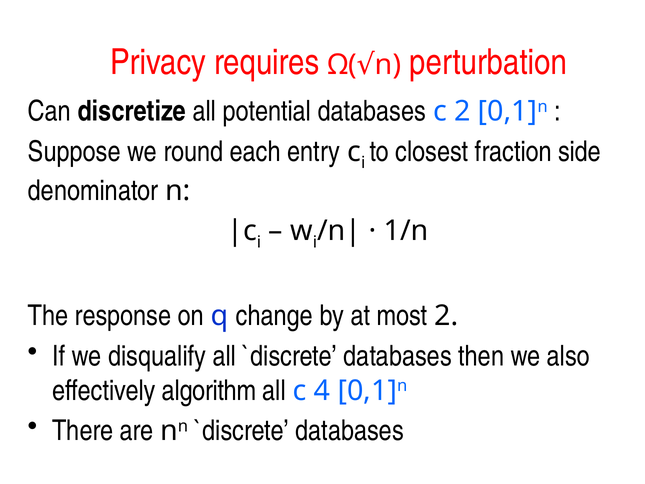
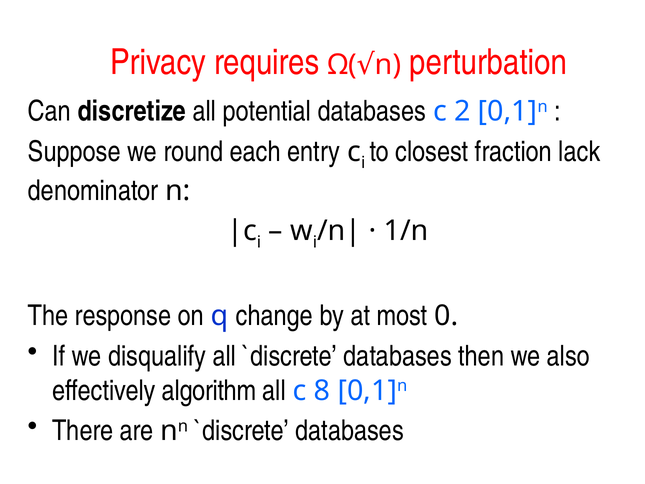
side: side -> lack (579, 151)
most 2: 2 -> 0 (446, 316)
4: 4 -> 8 (322, 390)
